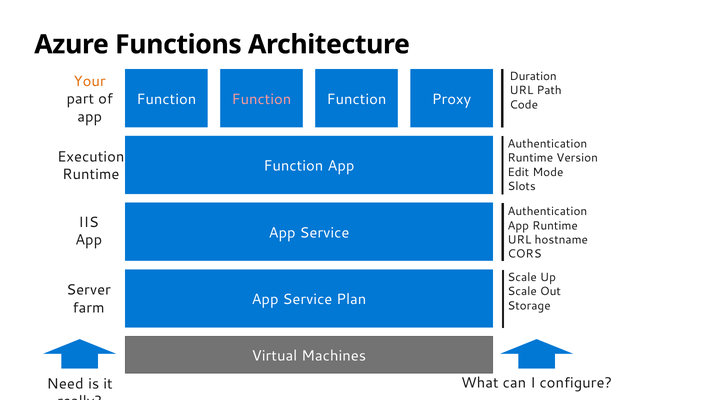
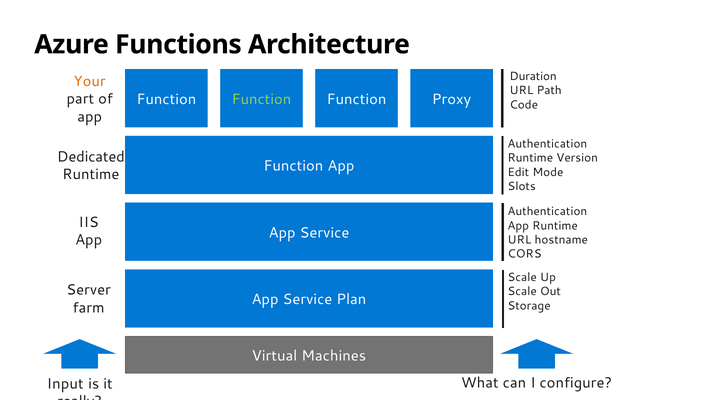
Function colour: pink -> light green (261, 99)
Execution: Execution -> Dedicated (91, 156)
Need: Need -> Input (65, 383)
